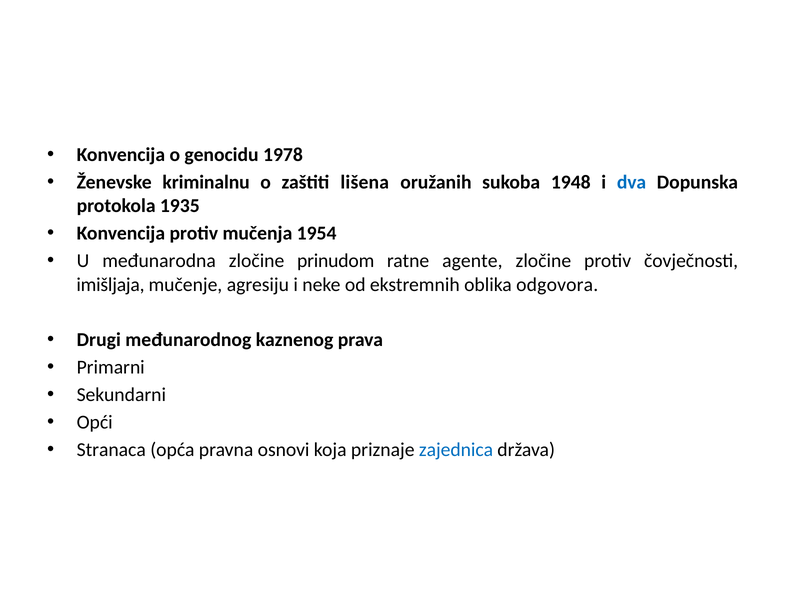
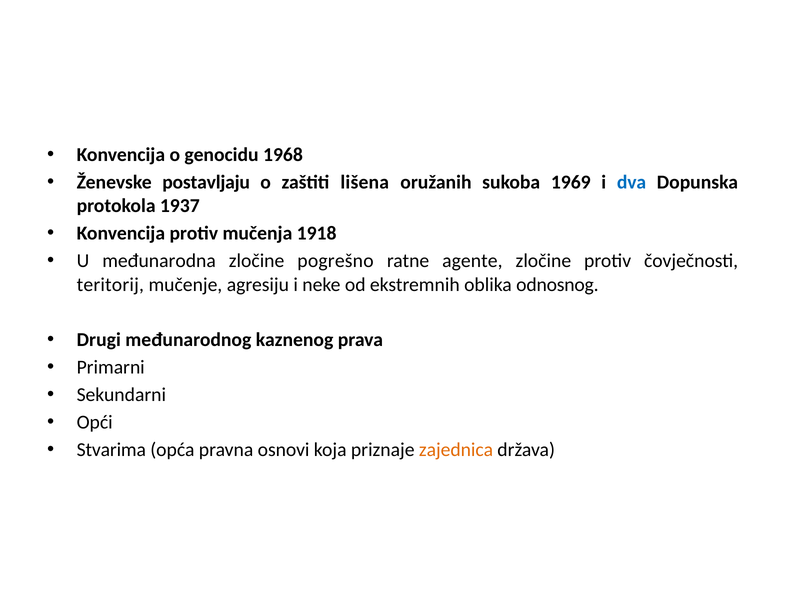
1978: 1978 -> 1968 (283, 155)
kriminalnu: kriminalnu -> postavljaju (206, 182)
1948: 1948 -> 1969 (571, 182)
1935: 1935 -> 1937 (180, 206)
1954: 1954 -> 1918 (317, 233)
prinudom: prinudom -> pogrešno (335, 261)
imišljaja: imišljaja -> teritorij (110, 284)
odgovora: odgovora -> odnosnog (557, 284)
Stranaca: Stranaca -> Stvarima (111, 449)
zajednica colour: blue -> orange (456, 449)
